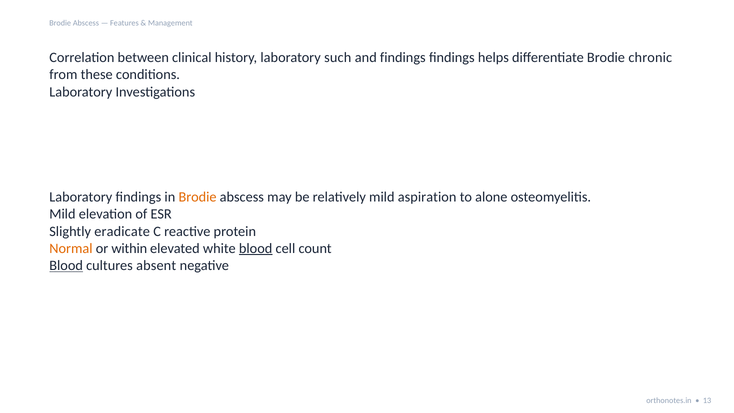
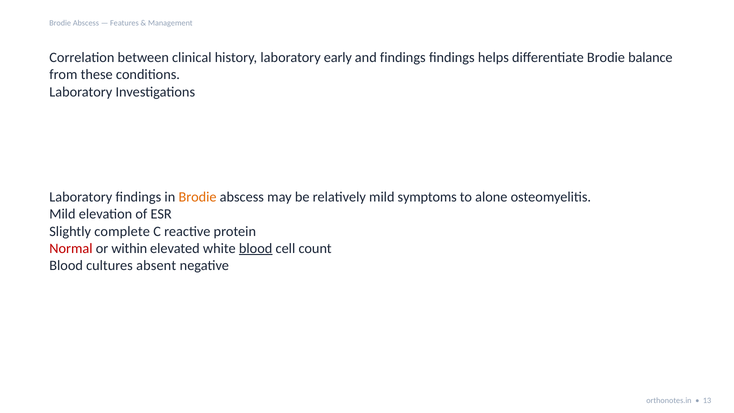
such: such -> early (338, 58)
chronic: chronic -> balance (650, 58)
aspiration: aspiration -> symptoms (427, 197)
eradicate: eradicate -> complete (122, 231)
Normal colour: orange -> red (71, 248)
Blood underline: present -> none (66, 266)
